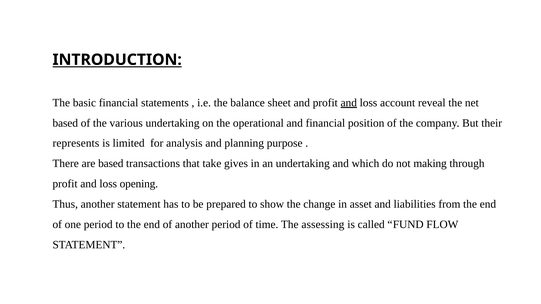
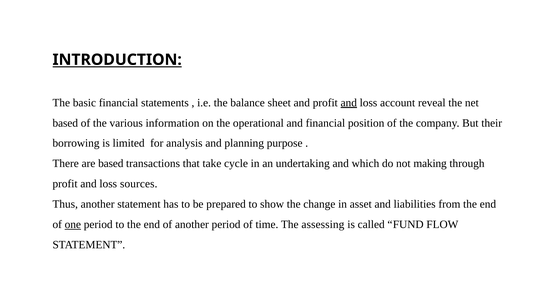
various undertaking: undertaking -> information (173, 123)
represents: represents -> borrowing (76, 143)
gives: gives -> cycle (236, 164)
opening: opening -> sources (139, 184)
one underline: none -> present (73, 225)
